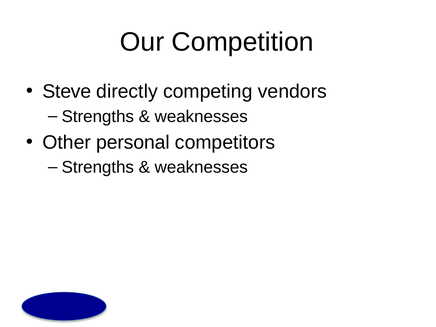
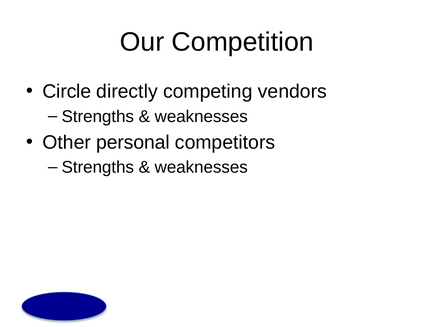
Steve: Steve -> Circle (67, 91)
